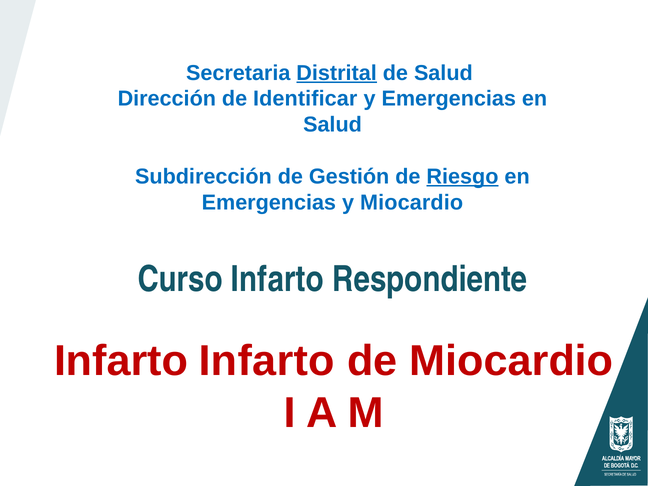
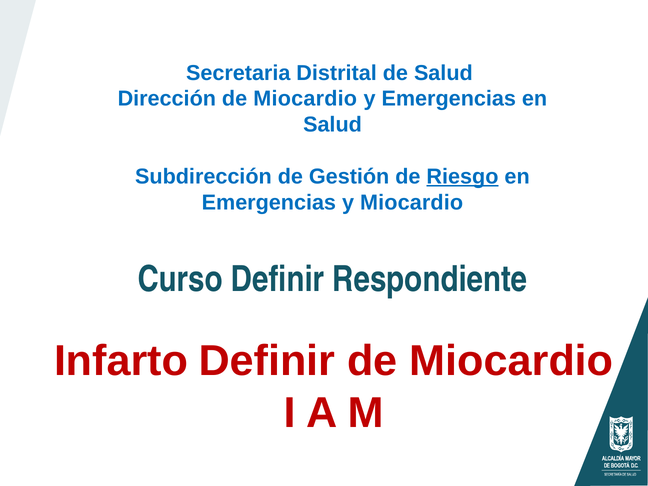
Distrital underline: present -> none (337, 73)
Dirección de Identificar: Identificar -> Miocardio (305, 99)
Curso Infarto: Infarto -> Definir (278, 279)
Infarto Infarto: Infarto -> Definir (267, 361)
